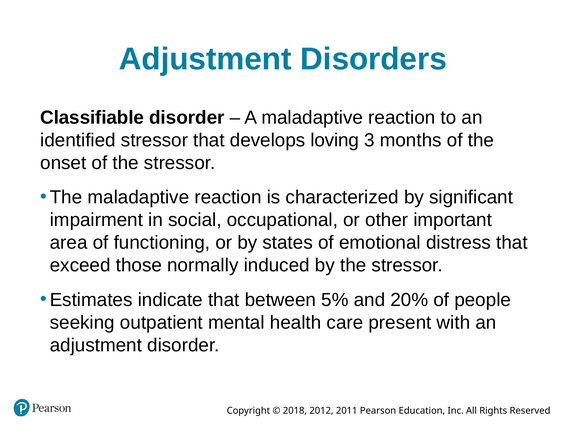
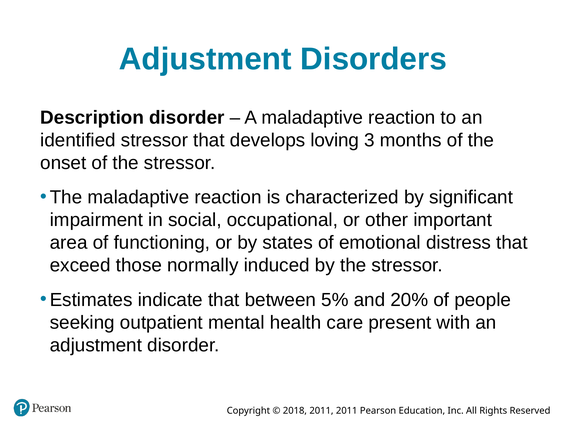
Classifiable: Classifiable -> Description (92, 117)
2012: 2012 -> 2011 (321, 410)
